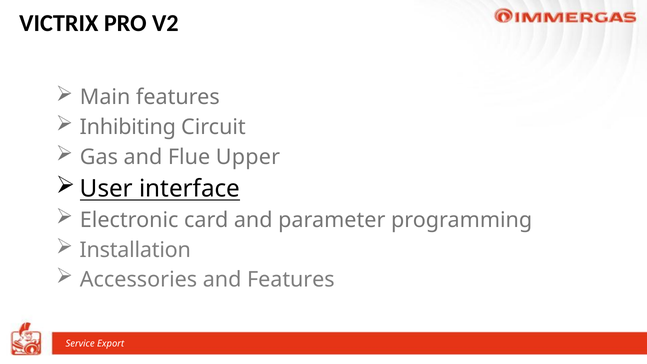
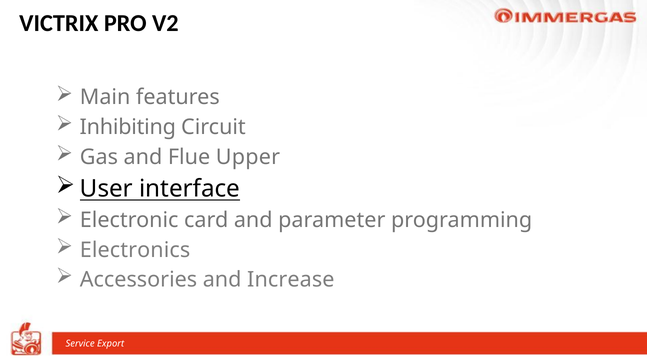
Installation: Installation -> Electronics (135, 250)
and Features: Features -> Increase (291, 280)
